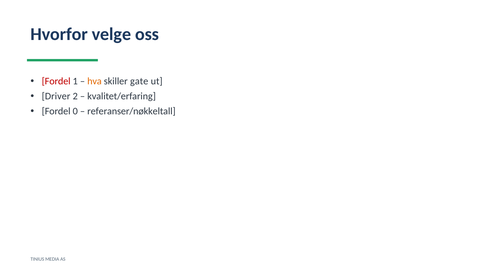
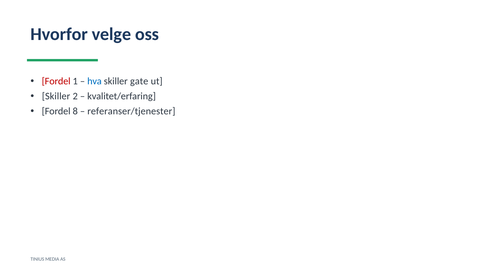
hva colour: orange -> blue (95, 81)
Driver: Driver -> Skiller (56, 96)
0: 0 -> 8 (75, 111)
referanser/nøkkeltall: referanser/nøkkeltall -> referanser/tjenester (131, 111)
